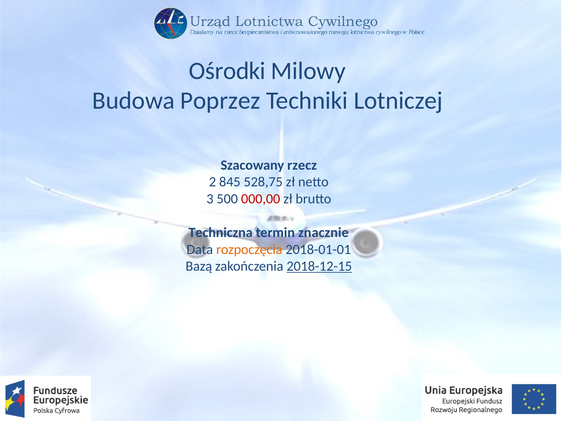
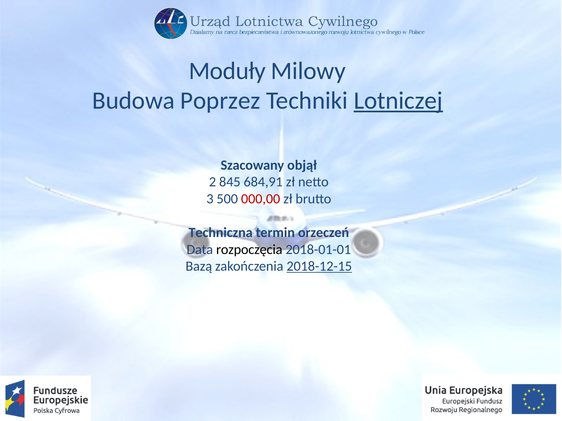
Ośrodki: Ośrodki -> Moduły (227, 71)
Lotniczej underline: none -> present (398, 101)
rzecz: rzecz -> objął (302, 165)
528,75: 528,75 -> 684,91 (263, 182)
znacznie: znacznie -> orzeczeń (324, 233)
rozpoczęcia colour: orange -> black (249, 250)
